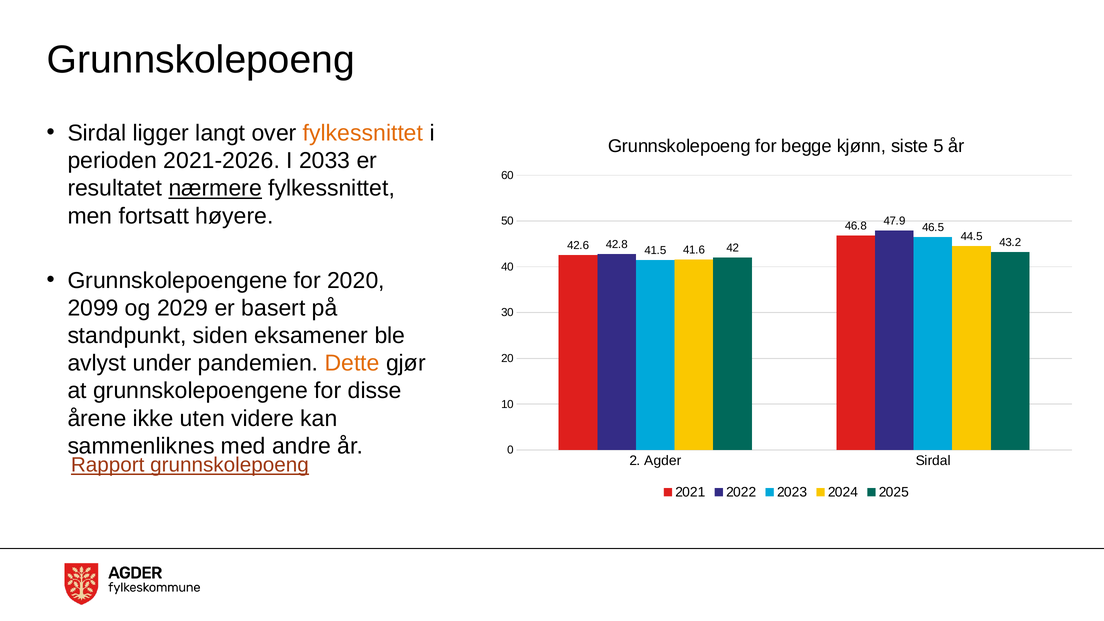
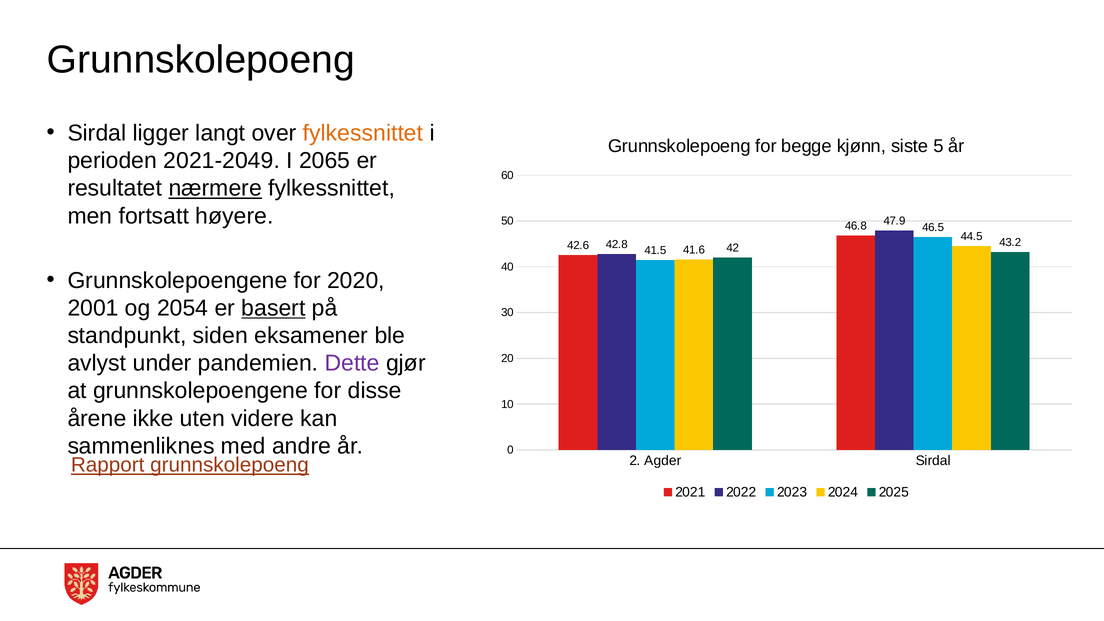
2021-2026: 2021-2026 -> 2021-2049 (222, 161)
2033: 2033 -> 2065 (325, 161)
2099: 2099 -> 2001 (93, 308)
2029: 2029 -> 2054 (183, 308)
basert underline: none -> present (273, 308)
Dette colour: orange -> purple (352, 363)
